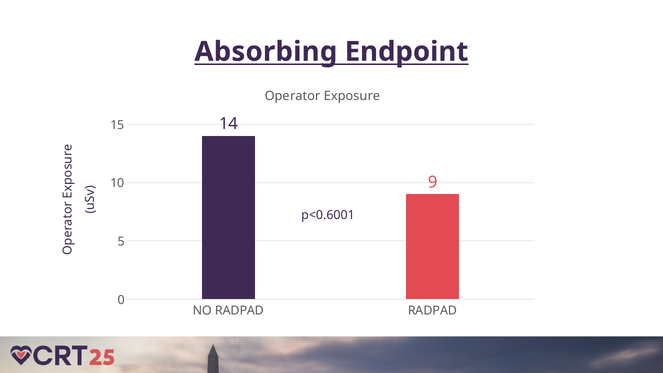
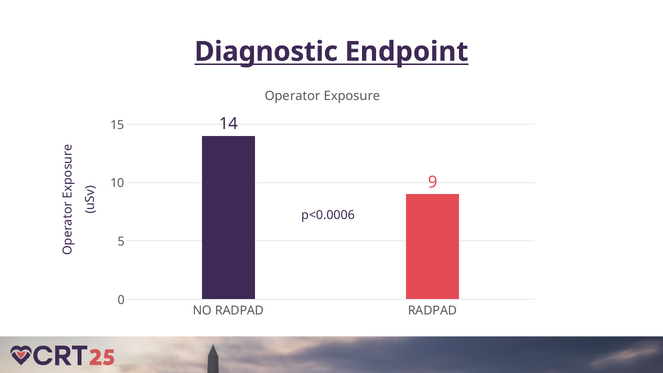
Absorbing: Absorbing -> Diagnostic (266, 52)
p<0.6001: p<0.6001 -> p<0.0006 (328, 215)
